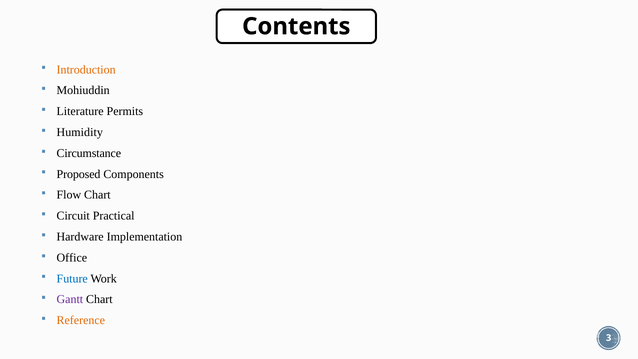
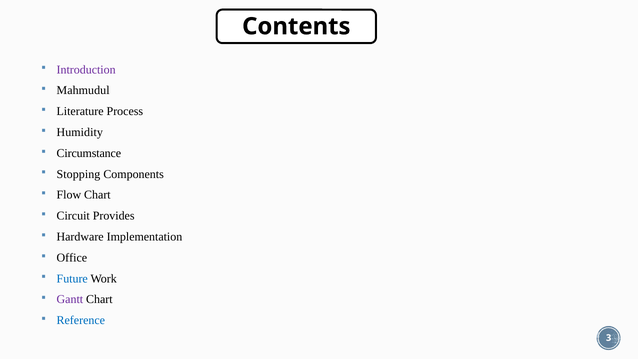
Introduction colour: orange -> purple (86, 70)
Mohiuddin: Mohiuddin -> Mahmudul (83, 91)
Permits: Permits -> Process (125, 111)
Proposed: Proposed -> Stopping (78, 174)
Practical: Practical -> Provides (114, 216)
Reference colour: orange -> blue (81, 320)
